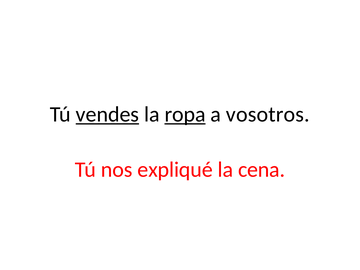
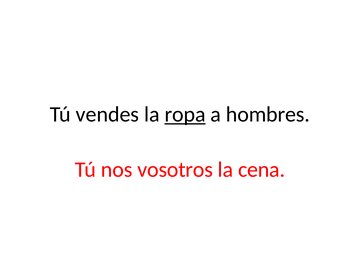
vendes underline: present -> none (107, 114)
vosotros: vosotros -> hombres (268, 114)
expliqué: expliqué -> vosotros (175, 170)
